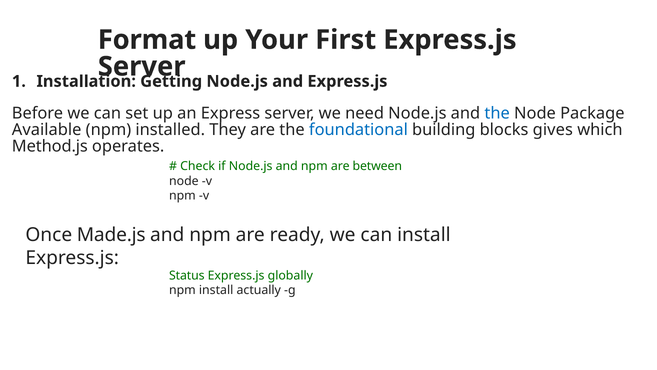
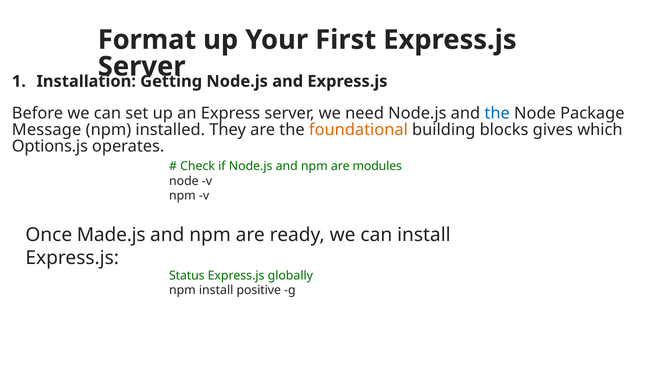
Available: Available -> Message (47, 130)
foundational colour: blue -> orange (358, 130)
Method.js: Method.js -> Options.js (50, 146)
between: between -> modules (377, 166)
actually: actually -> positive (259, 290)
